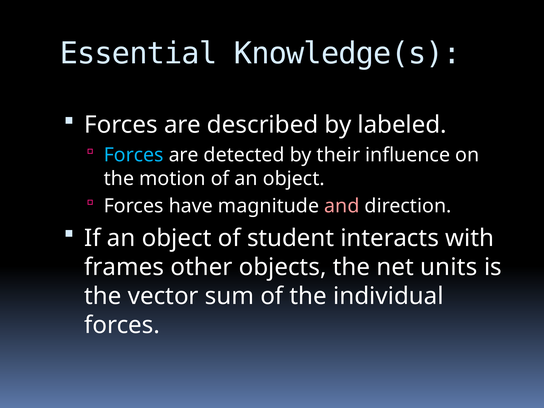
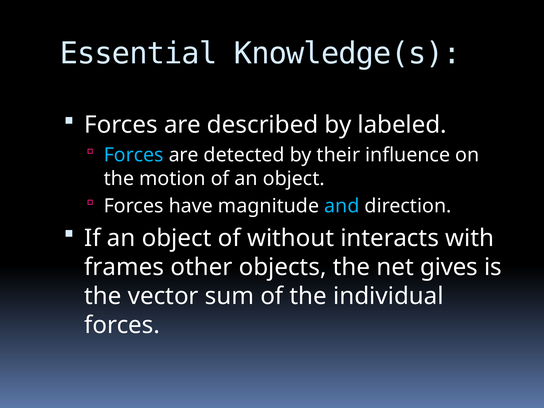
and colour: pink -> light blue (342, 206)
student: student -> without (291, 238)
units: units -> gives (449, 267)
